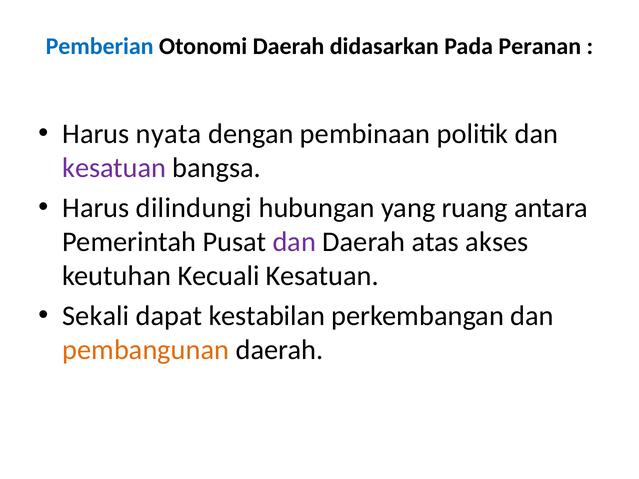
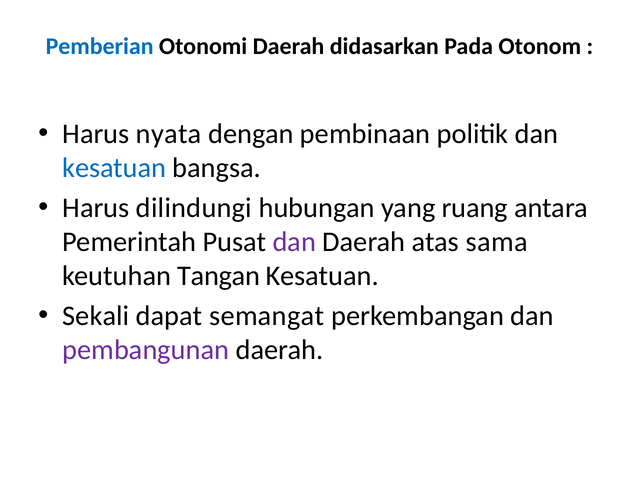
Peranan: Peranan -> Otonom (540, 46)
kesatuan colour: purple -> blue (114, 168)
akses: akses -> sama (497, 242)
Kecuali: Kecuali -> Tangan (219, 276)
kestabilan: kestabilan -> semangat (267, 316)
pembangunan colour: orange -> purple (146, 350)
